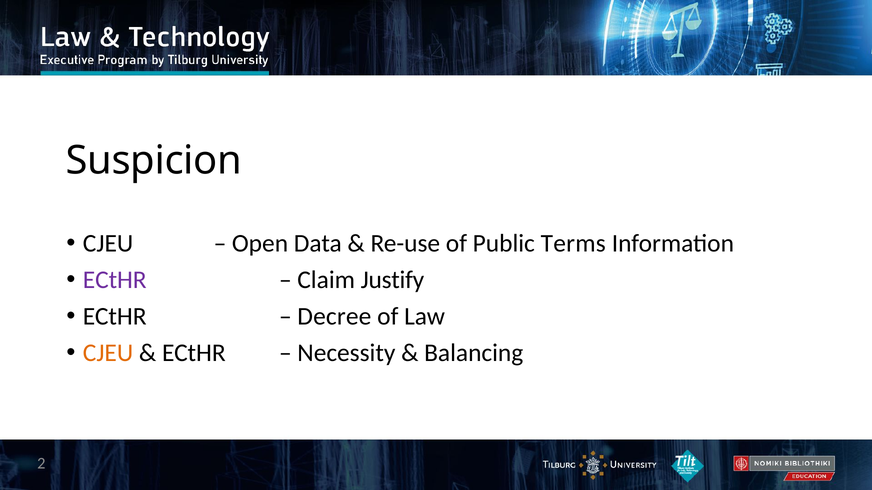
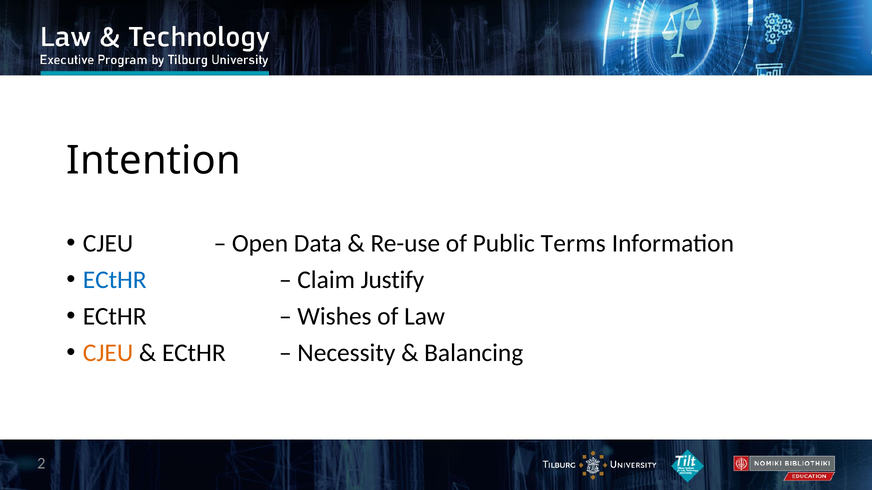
Suspicion: Suspicion -> Intention (154, 161)
ECtHR colour: purple -> blue (115, 280)
Decree: Decree -> Wishes (334, 317)
